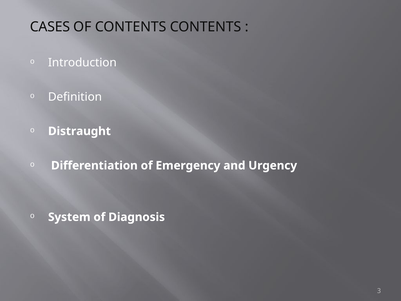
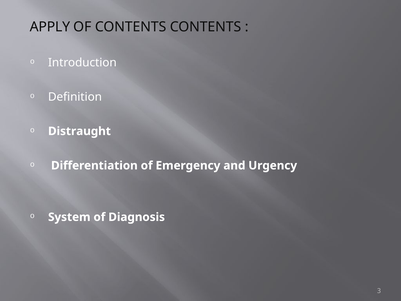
CASES: CASES -> APPLY (50, 27)
